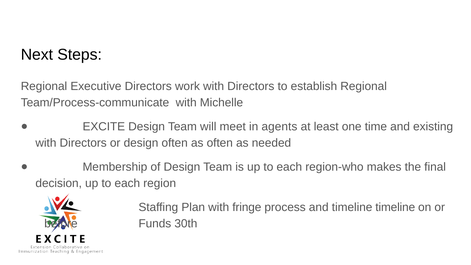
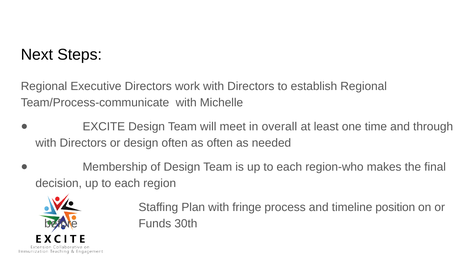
agents: agents -> overall (279, 127)
existing: existing -> through (433, 127)
timeline timeline: timeline -> position (395, 207)
